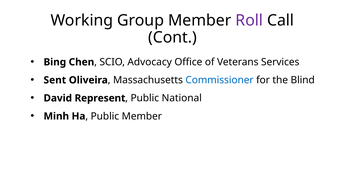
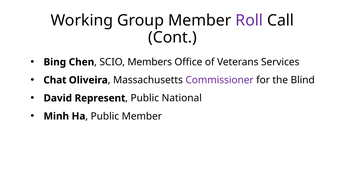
Advocacy: Advocacy -> Members (150, 62)
Sent: Sent -> Chat (55, 80)
Commissioner colour: blue -> purple (220, 80)
